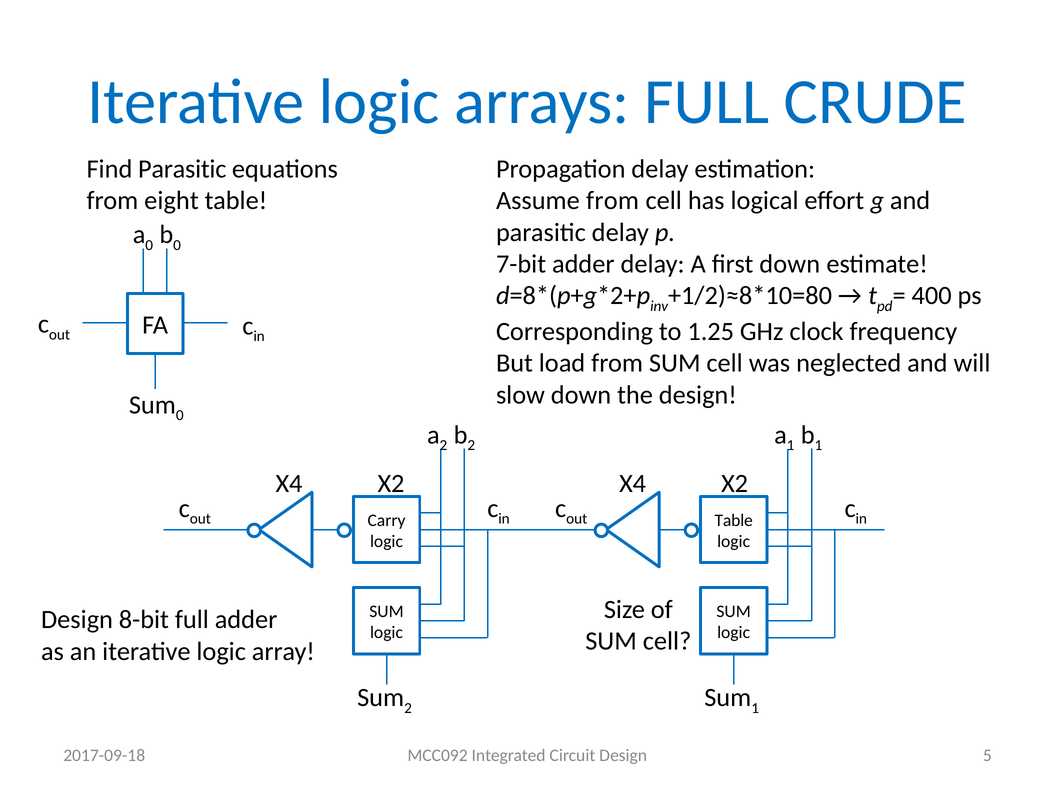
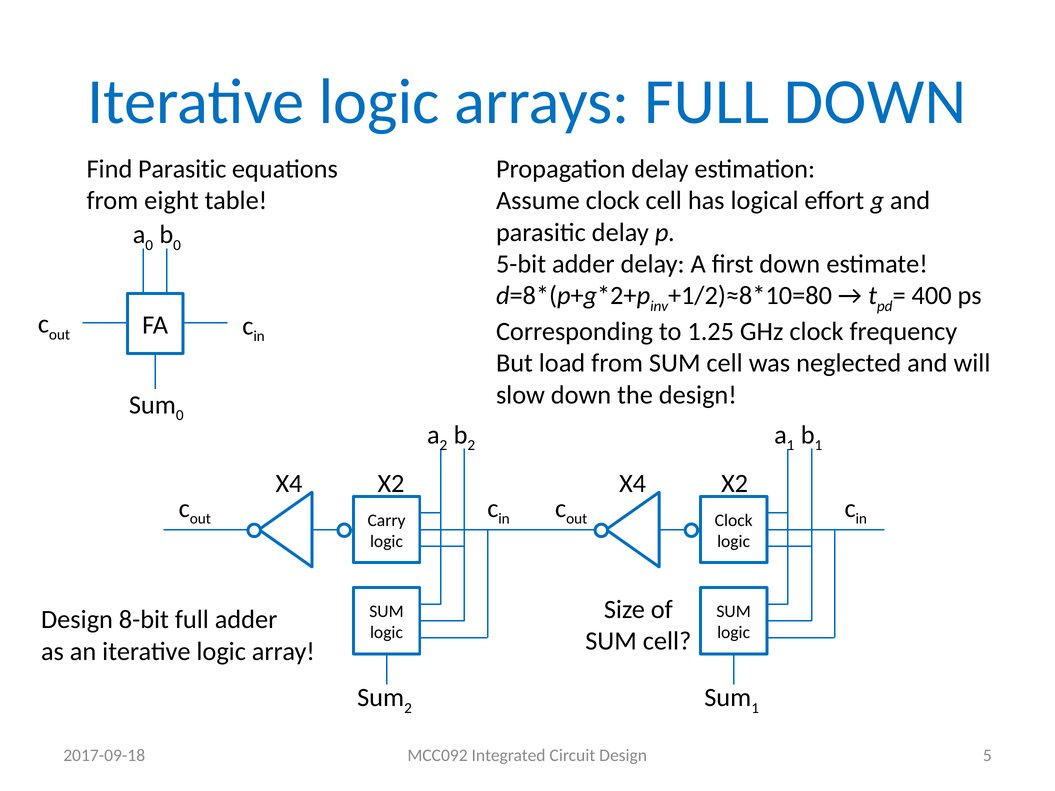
FULL CRUDE: CRUDE -> DOWN (875, 102)
Assume from: from -> clock (613, 201)
7-bit: 7-bit -> 5-bit (521, 264)
Table: Table -> Clock (734, 520)
